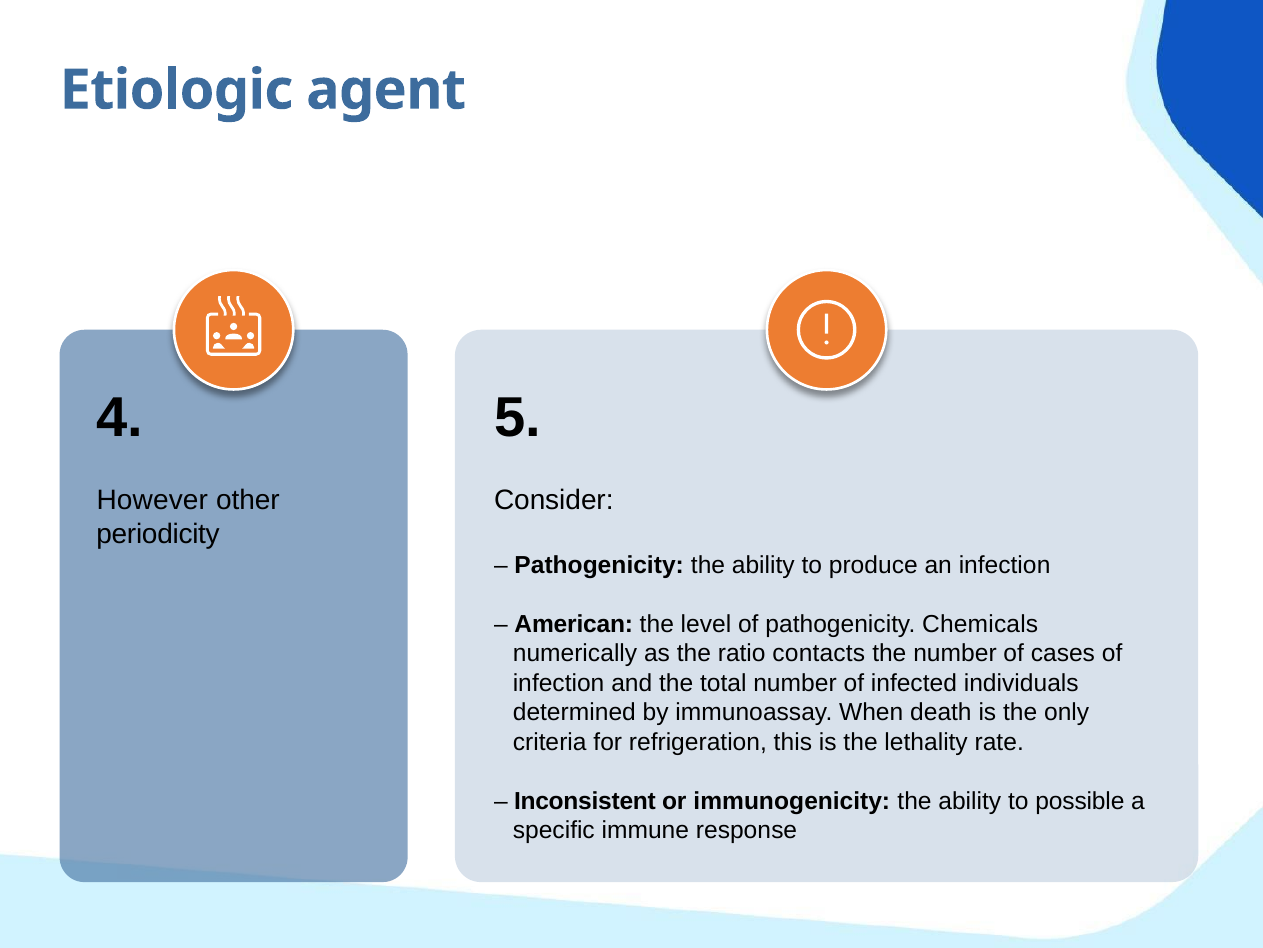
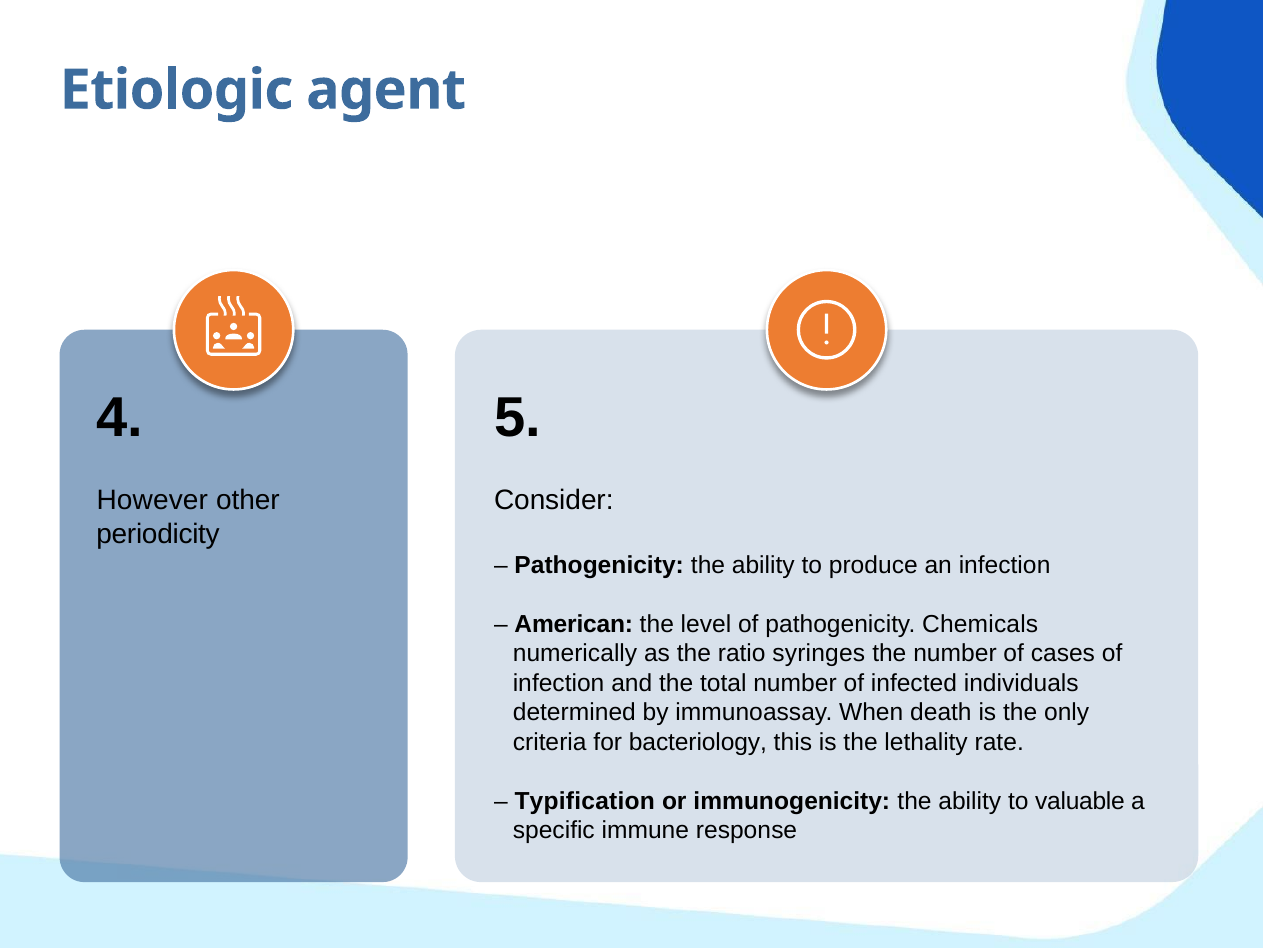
contacts: contacts -> syringes (819, 653)
refrigeration: refrigeration -> bacteriology (698, 742)
Inconsistent: Inconsistent -> Typification (585, 801)
possible: possible -> valuable (1080, 801)
